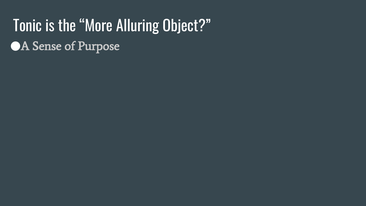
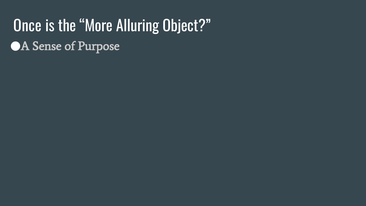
Tonic: Tonic -> Once (27, 26)
